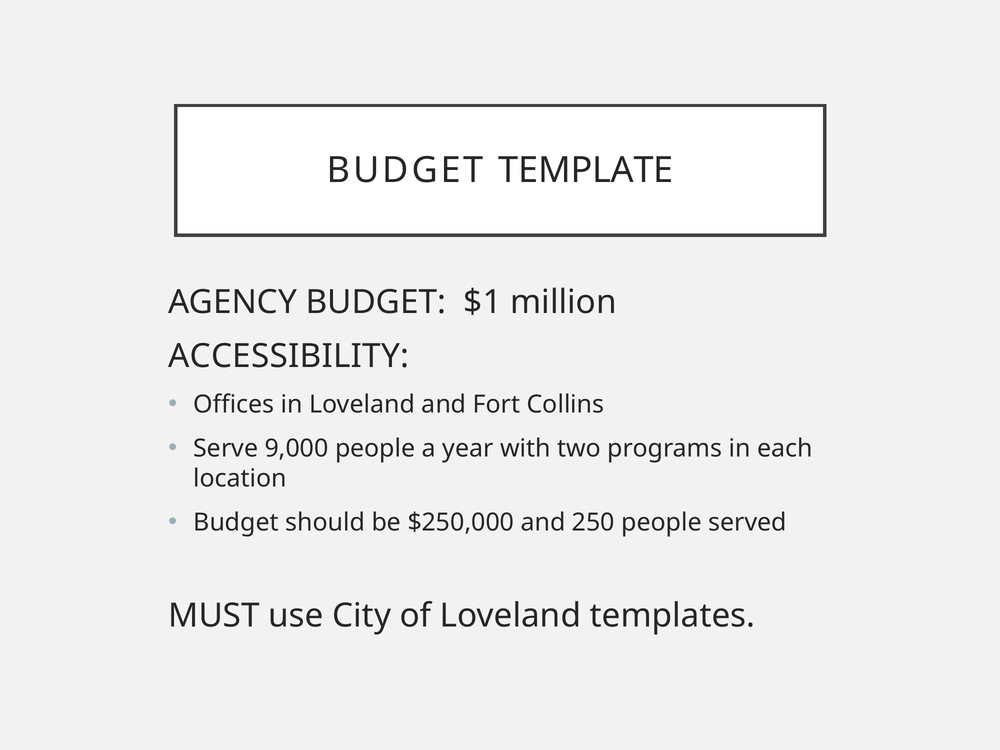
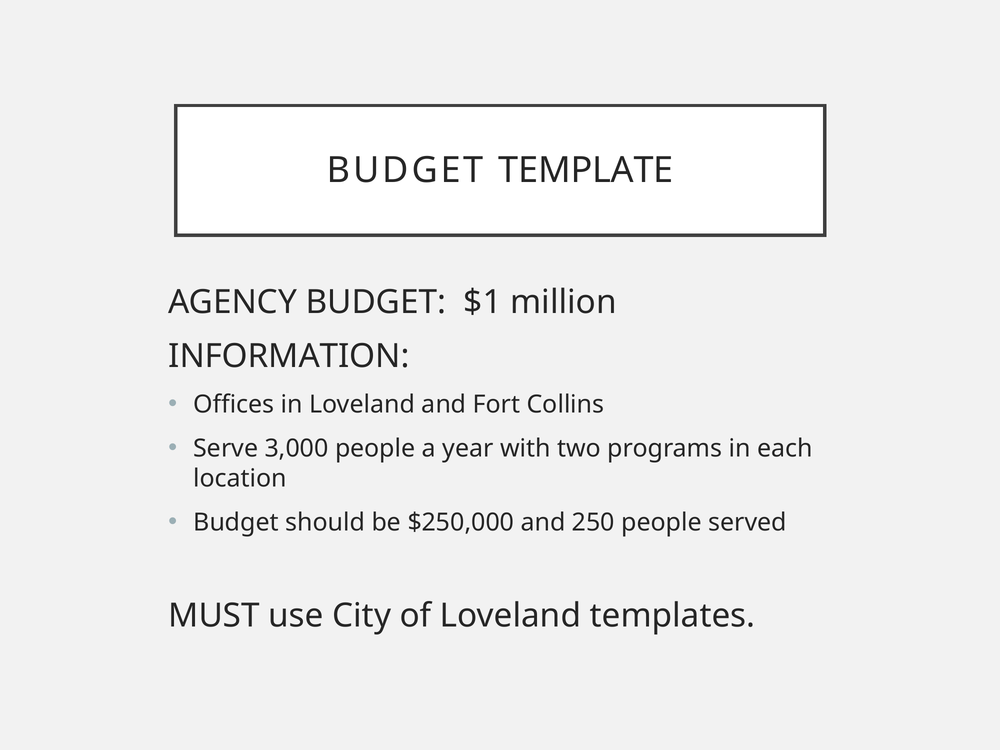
ACCESSIBILITY: ACCESSIBILITY -> INFORMATION (289, 356)
9,000: 9,000 -> 3,000 (297, 448)
